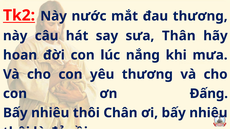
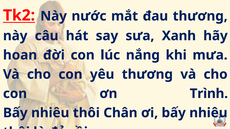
Thân: Thân -> Xanh (179, 36)
Đấng: Đấng -> Trình (209, 94)
